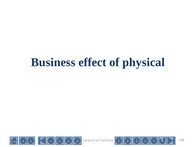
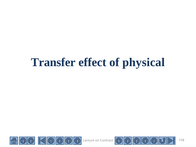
Business: Business -> Transfer (53, 62)
